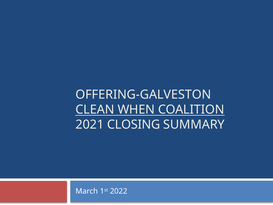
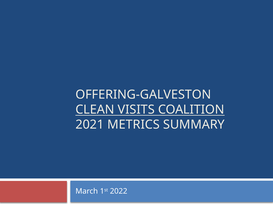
WHEN: WHEN -> VISITS (136, 109)
CLOSING: CLOSING -> METRICS (134, 124)
